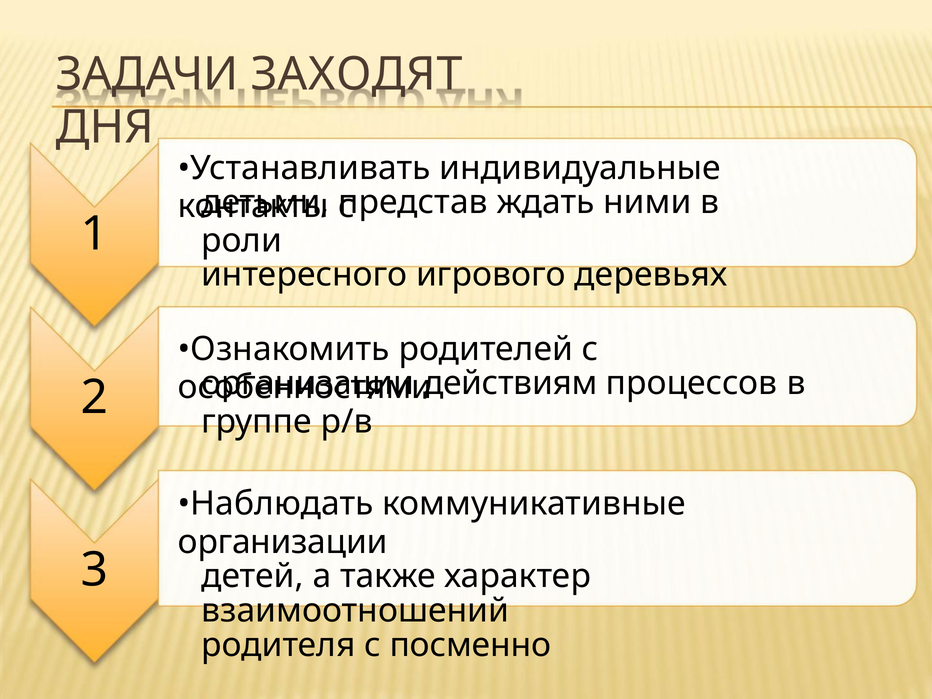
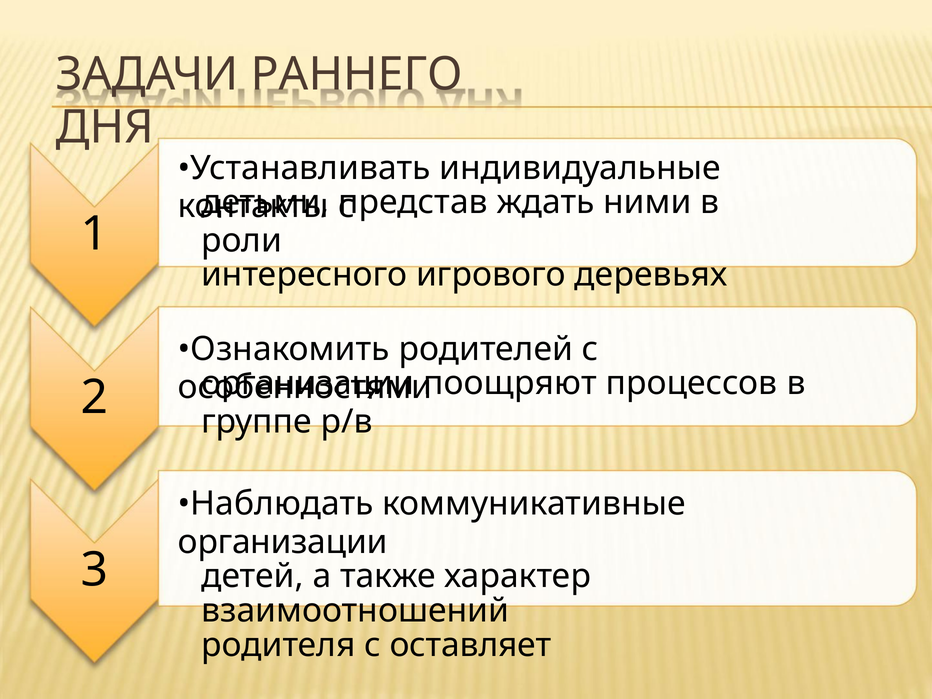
ЗАХОДЯТ: ЗАХОДЯТ -> РАННЕГО (357, 74)
действиям: действиям -> поощряют (510, 383)
посменно: посменно -> оставляет (470, 645)
